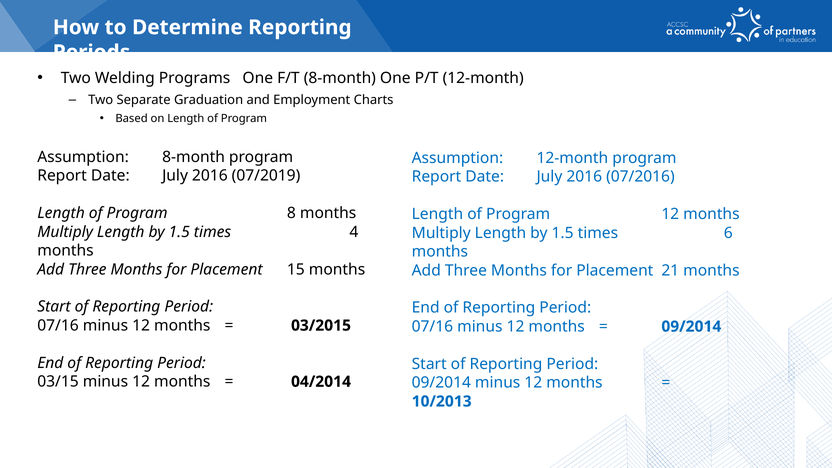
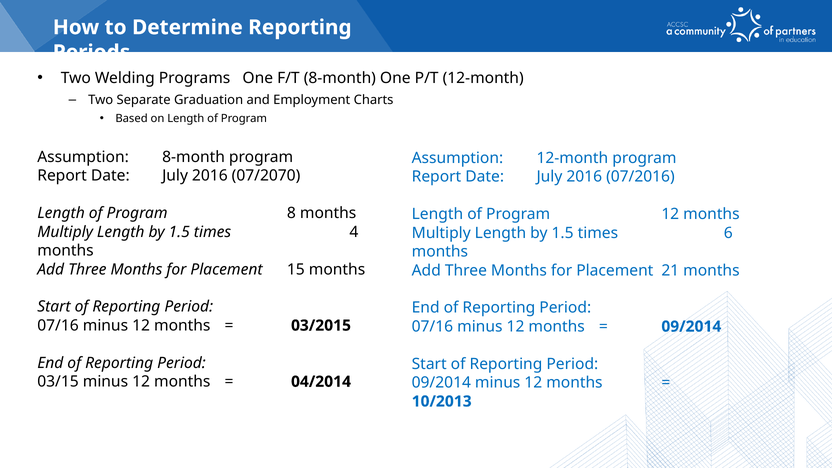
07/2019: 07/2019 -> 07/2070 (266, 176)
